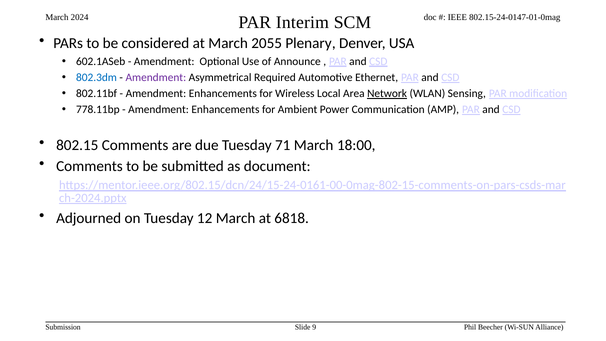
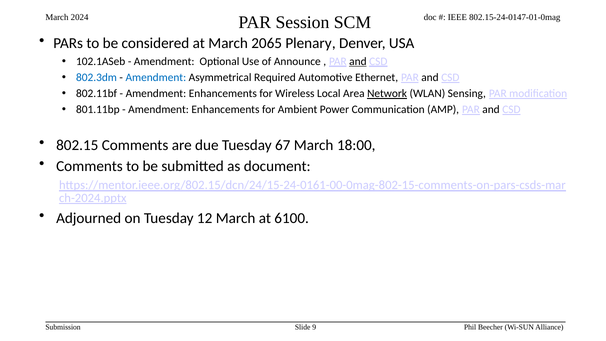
Interim: Interim -> Session (302, 22)
2055: 2055 -> 2065 (267, 43)
602.1ASeb: 602.1ASeb -> 102.1ASeb (101, 61)
and underline: none -> present (358, 61)
Amendment colour: purple -> blue (156, 77)
778.11bp: 778.11bp -> 801.11bp (98, 110)
71: 71 -> 67 (283, 145)
6818: 6818 -> 6100 (292, 218)
